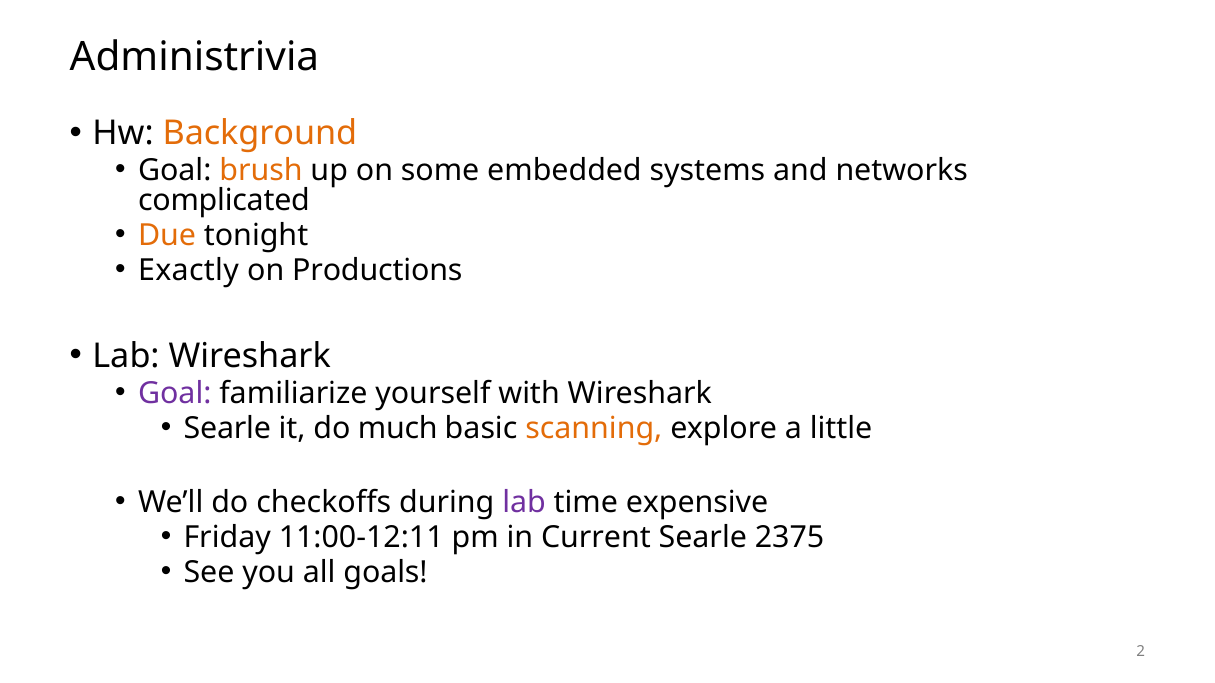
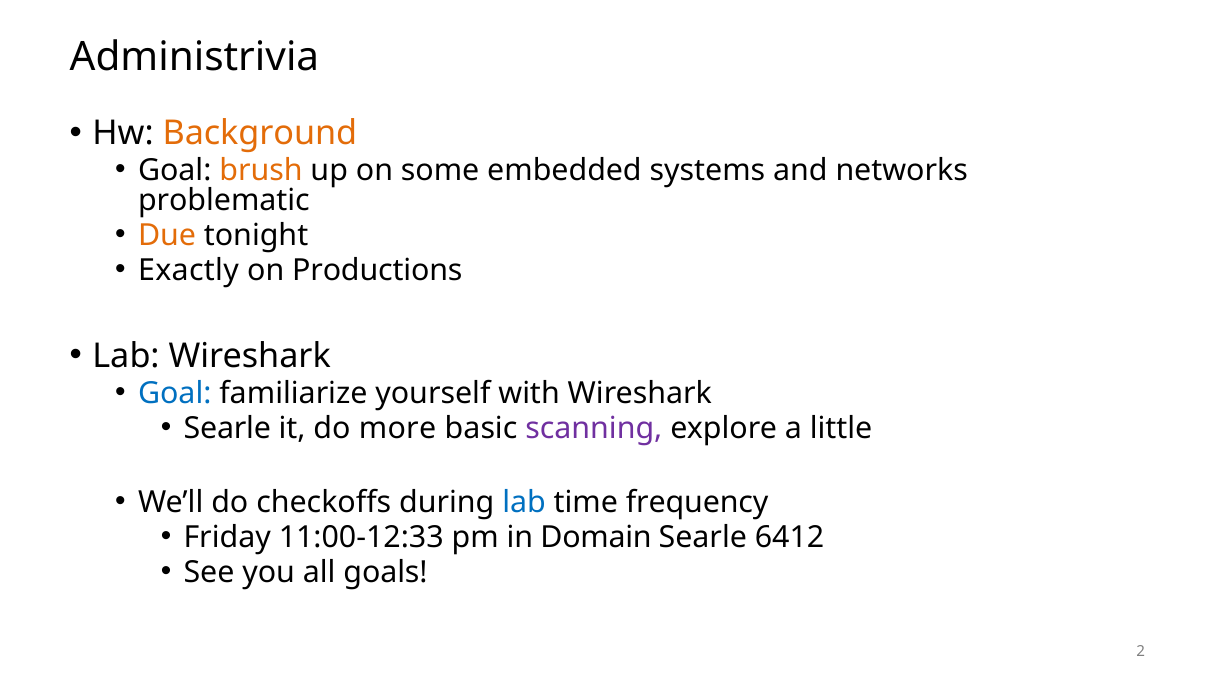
complicated: complicated -> problematic (224, 200)
Goal colour: purple -> blue (175, 394)
much: much -> more (398, 429)
scanning colour: orange -> purple (594, 429)
lab colour: purple -> blue (524, 503)
expensive: expensive -> frequency (697, 503)
11:00-12:11: 11:00-12:11 -> 11:00-12:33 (361, 538)
Current: Current -> Domain (596, 538)
2375: 2375 -> 6412 (790, 538)
